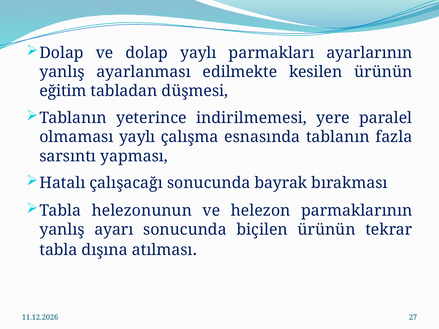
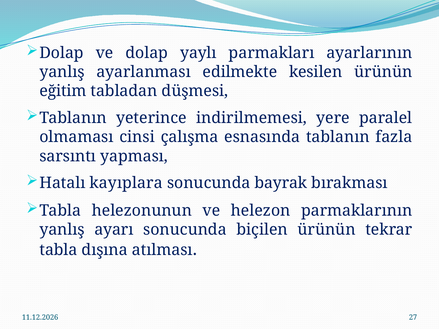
olmaması yaylı: yaylı -> cinsi (137, 137)
çalışacağı: çalışacağı -> kayıplara (126, 183)
